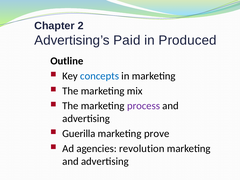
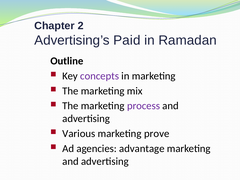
Produced: Produced -> Ramadan (188, 40)
concepts colour: blue -> purple (100, 76)
Guerilla: Guerilla -> Various (79, 134)
revolution: revolution -> advantage (142, 149)
